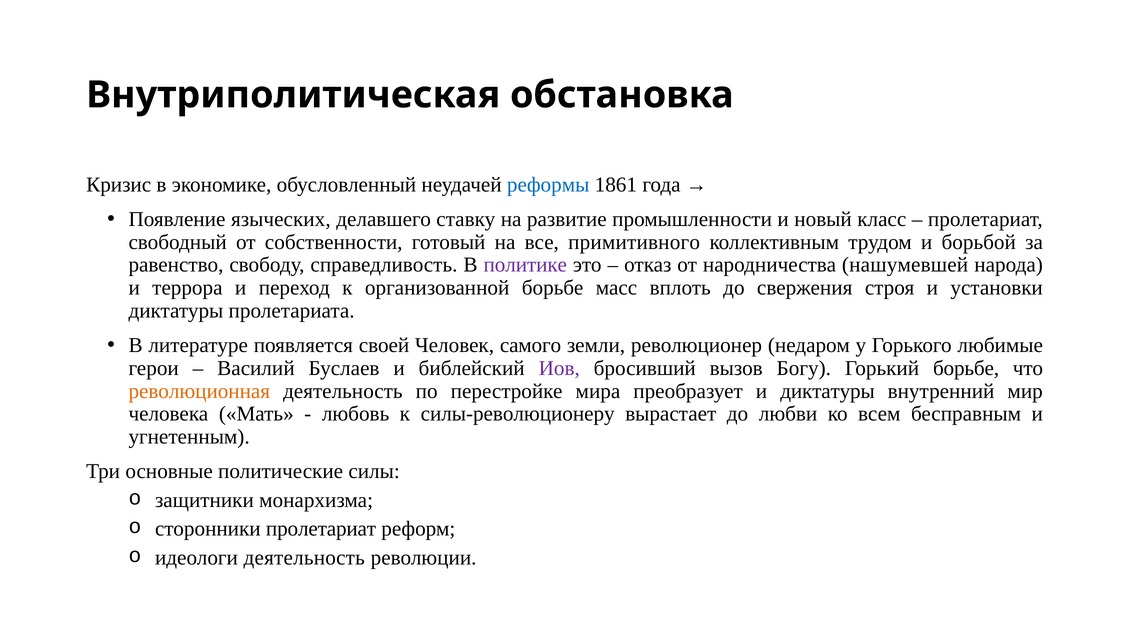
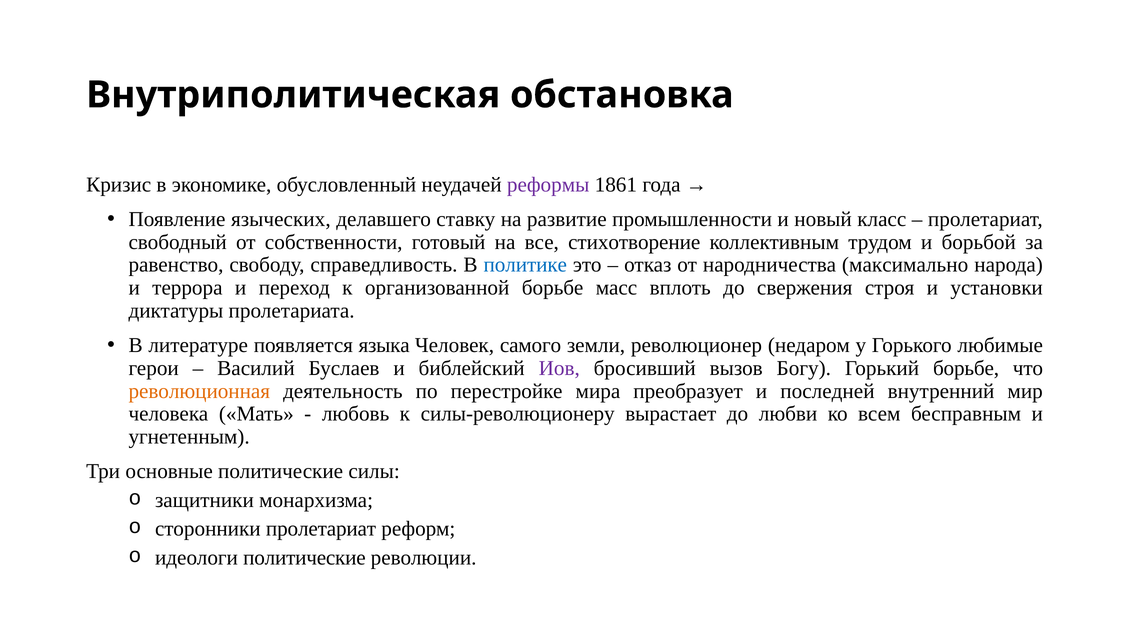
реформы colour: blue -> purple (548, 185)
примитивного: примитивного -> стихотворение (634, 242)
политике colour: purple -> blue (525, 265)
нашумевшей: нашумевшей -> максимально (905, 265)
своей: своей -> языка (384, 346)
и диктатуры: диктатуры -> последней (827, 391)
идеологи деятельность: деятельность -> политические (304, 558)
